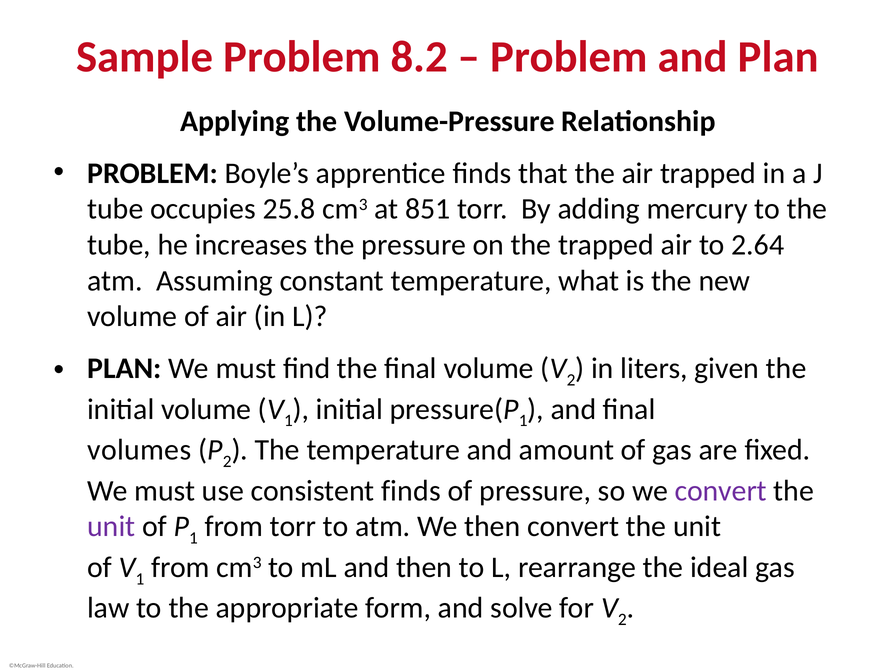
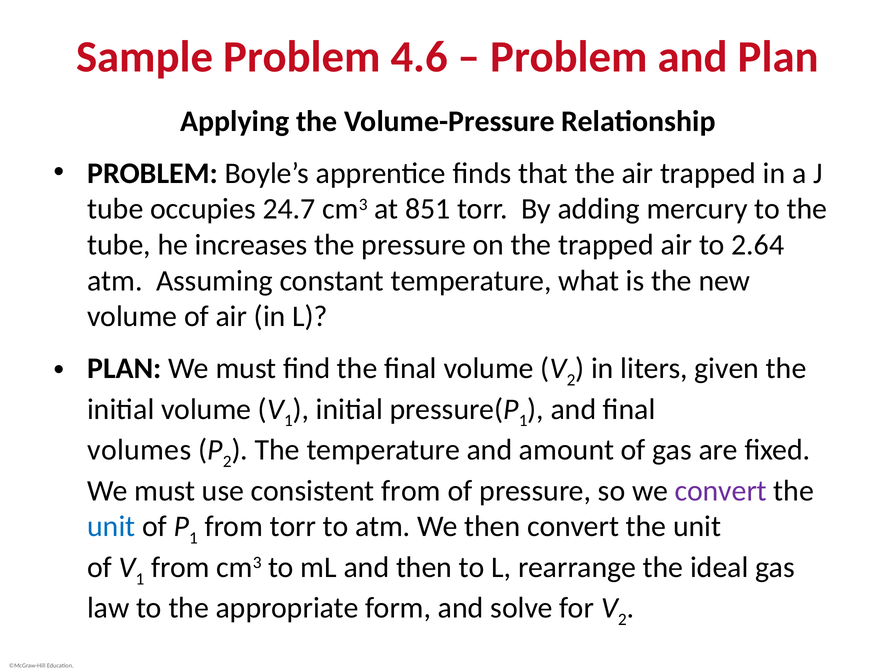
8.2: 8.2 -> 4.6 (419, 57)
25.8: 25.8 -> 24.7 (289, 209)
consistent finds: finds -> from (411, 491)
unit colour: purple -> blue (111, 527)
